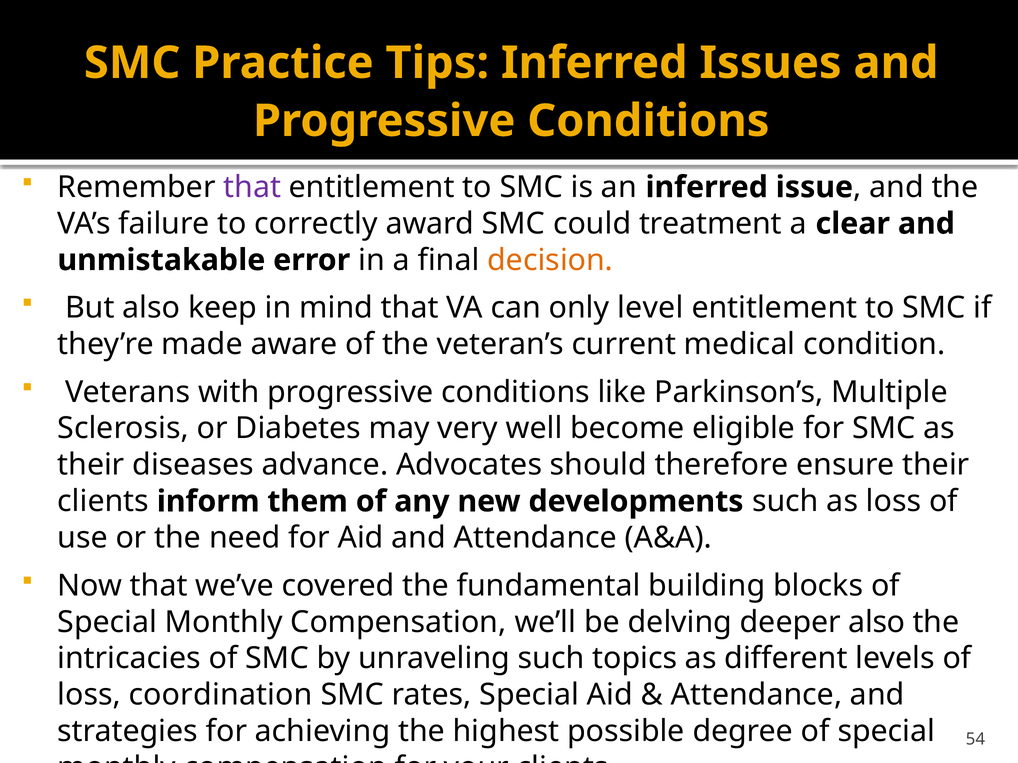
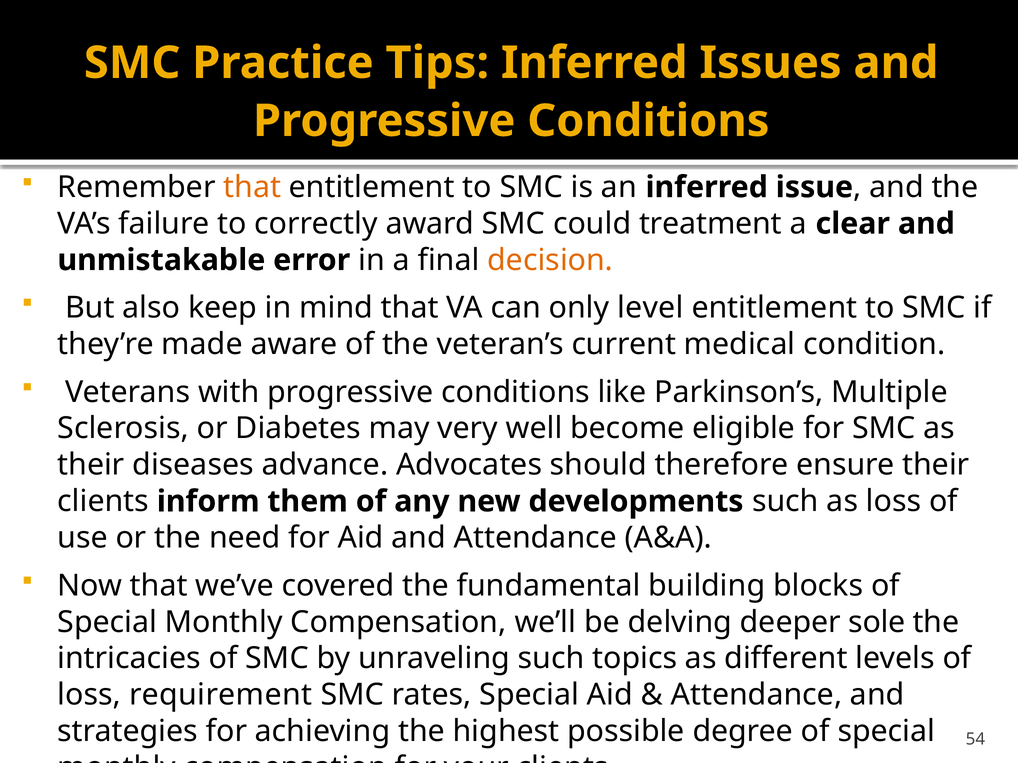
that colour: purple -> orange (252, 187)
deeper also: also -> sole (877, 622)
coordination: coordination -> requirement (221, 695)
